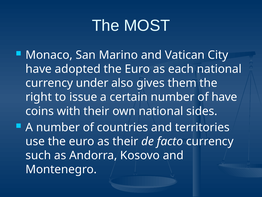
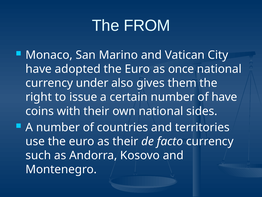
MOST: MOST -> FROM (147, 25)
each: each -> once (181, 69)
